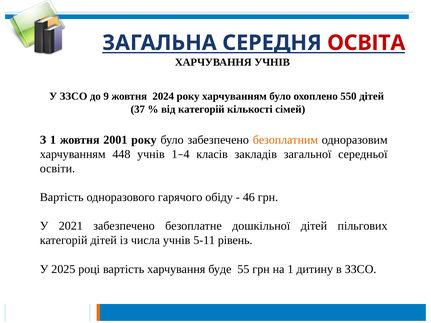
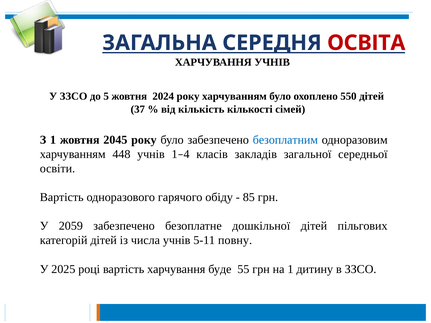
9: 9 -> 5 (106, 96)
від категорій: категорій -> кількість (201, 109)
2001: 2001 -> 2045 (115, 140)
безоплатним colour: orange -> blue (285, 140)
46: 46 -> 85 (249, 197)
2021: 2021 -> 2059 (71, 226)
рівень: рівень -> повну (235, 241)
